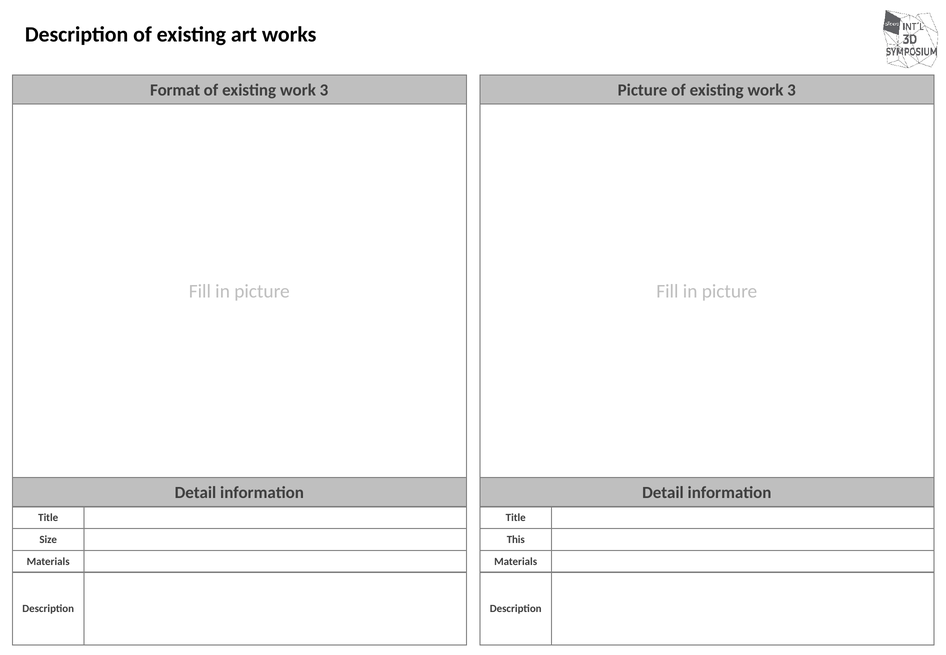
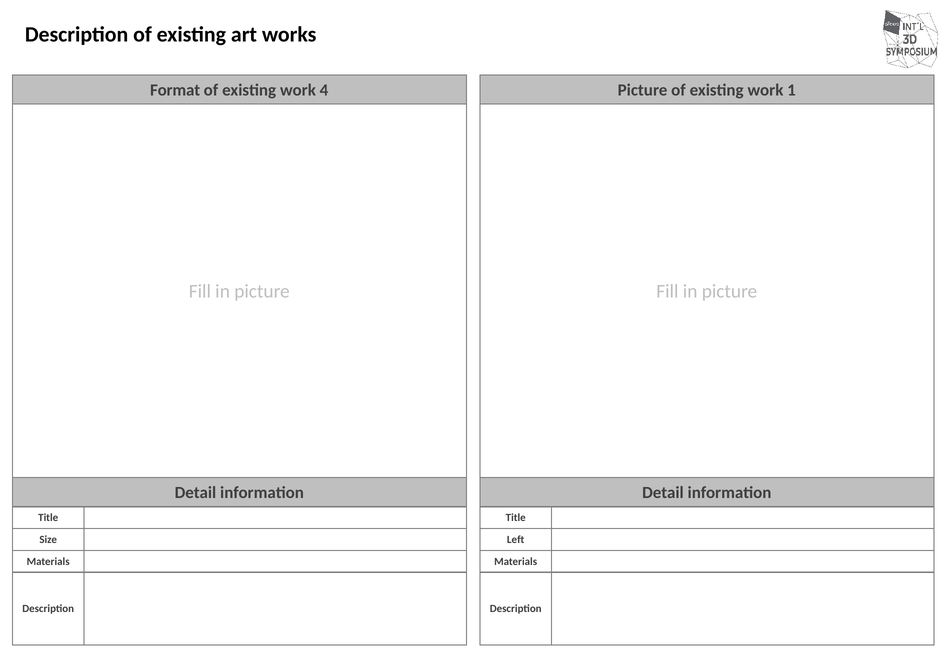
3: 3 -> 4 (324, 90)
3: 3 -> 1 (792, 90)
This: This -> Left (516, 540)
